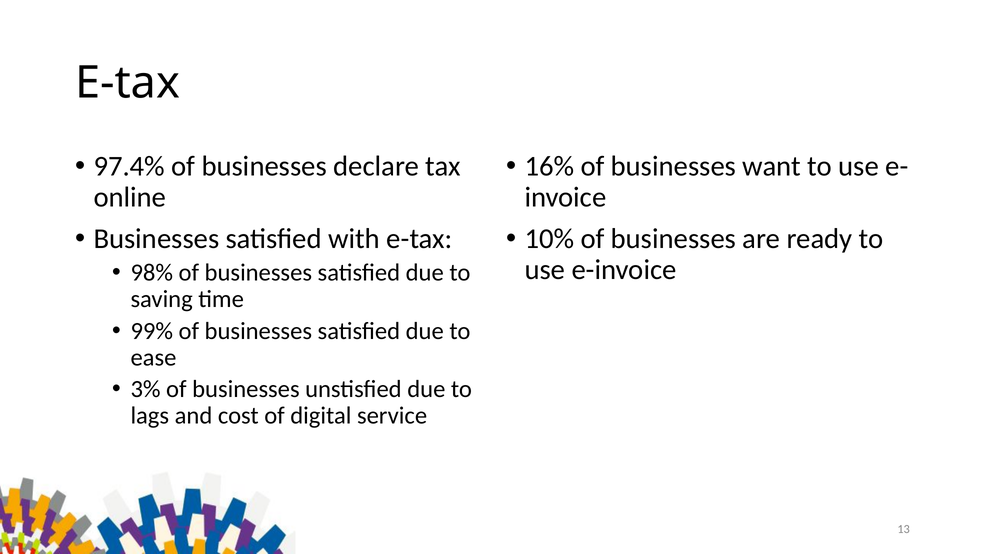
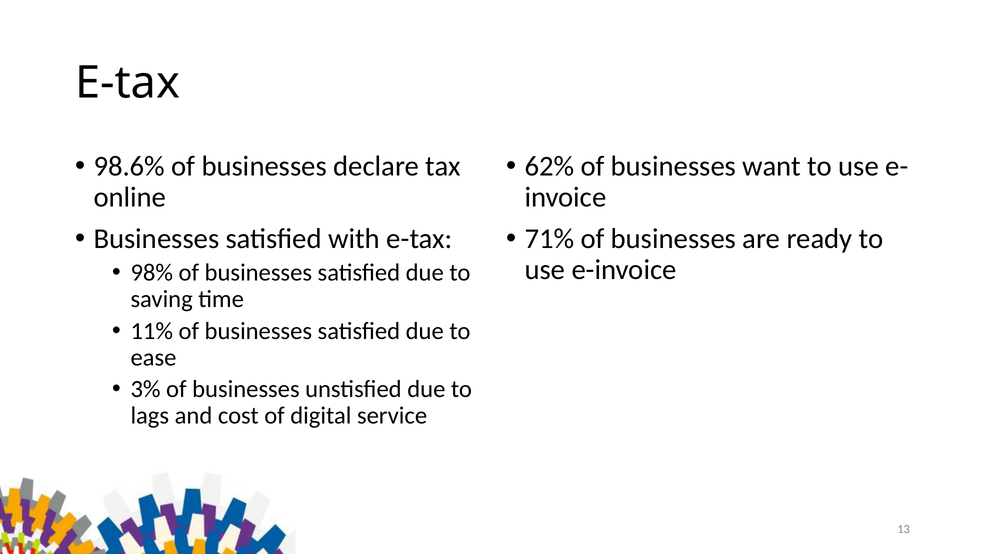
97.4%: 97.4% -> 98.6% (129, 166)
16%: 16% -> 62% (549, 166)
10%: 10% -> 71% (549, 239)
99%: 99% -> 11% (152, 331)
